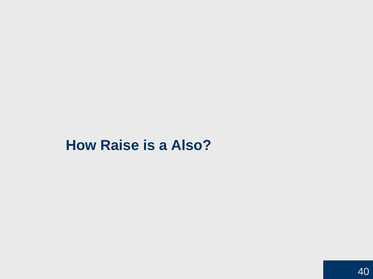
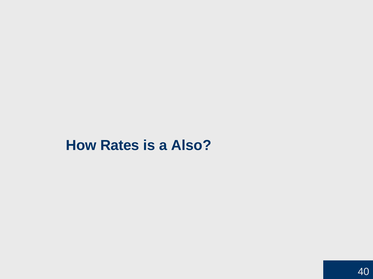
Raise: Raise -> Rates (120, 146)
